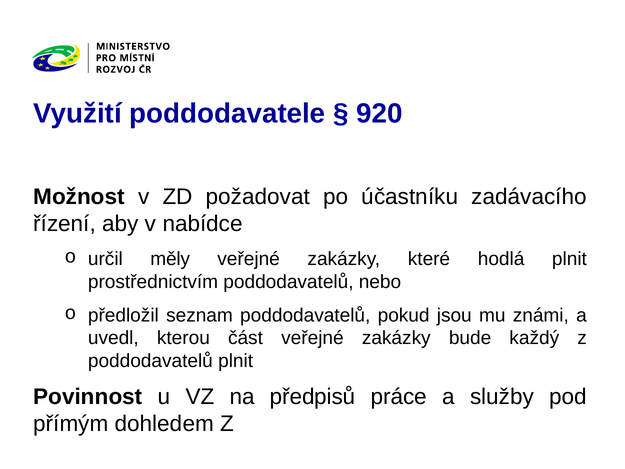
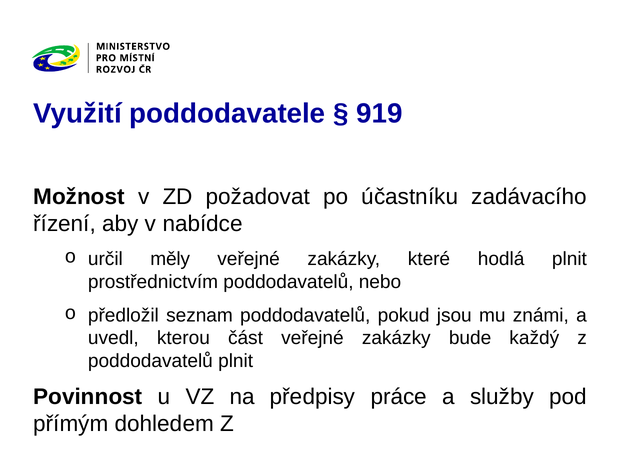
920: 920 -> 919 (379, 113)
předpisů: předpisů -> předpisy (313, 396)
